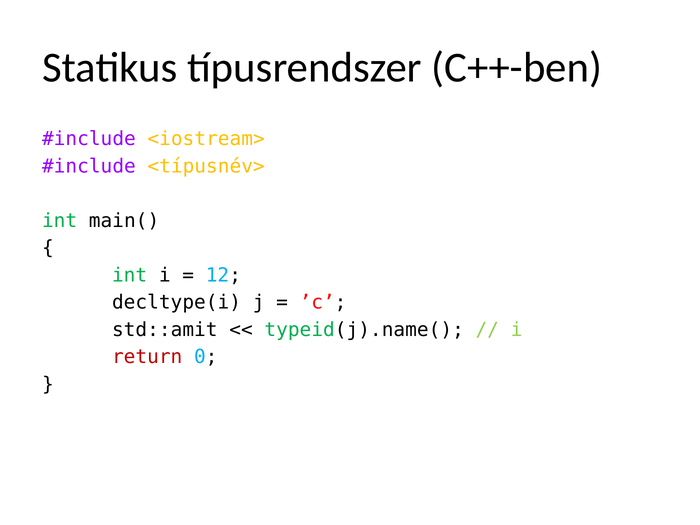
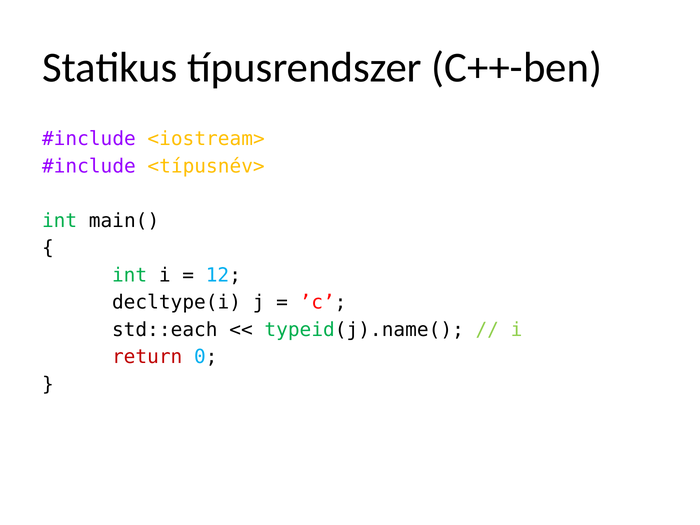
std::amit: std::amit -> std::each (165, 330)
